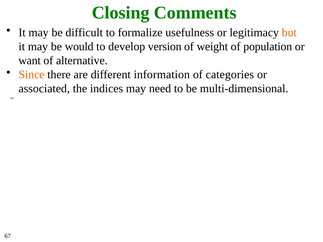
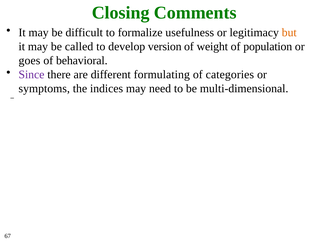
would: would -> called (79, 47)
want: want -> goes (29, 61)
alternative: alternative -> behavioral (82, 61)
Since colour: orange -> purple (31, 75)
information: information -> formulating (162, 75)
associated: associated -> symptoms (44, 89)
